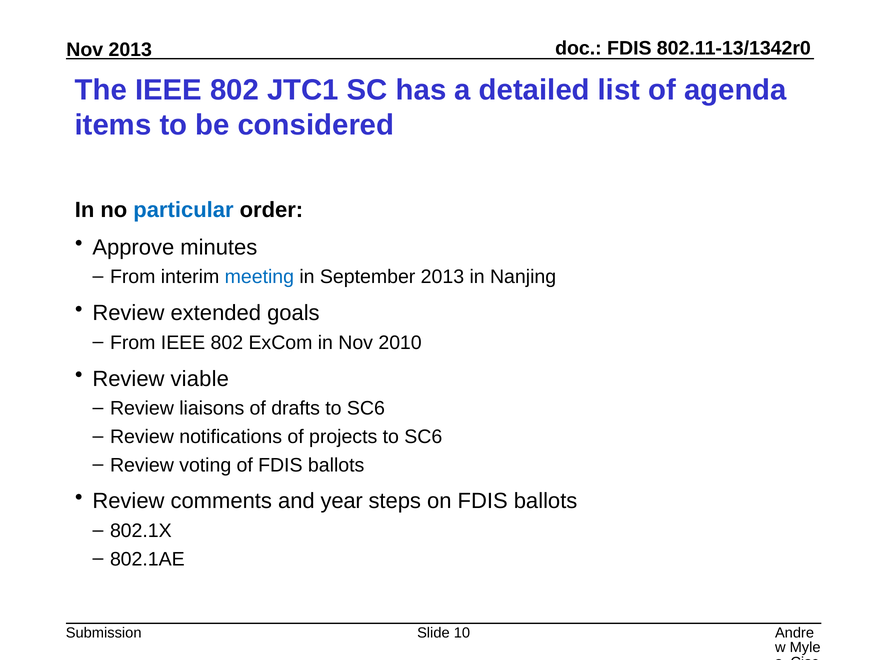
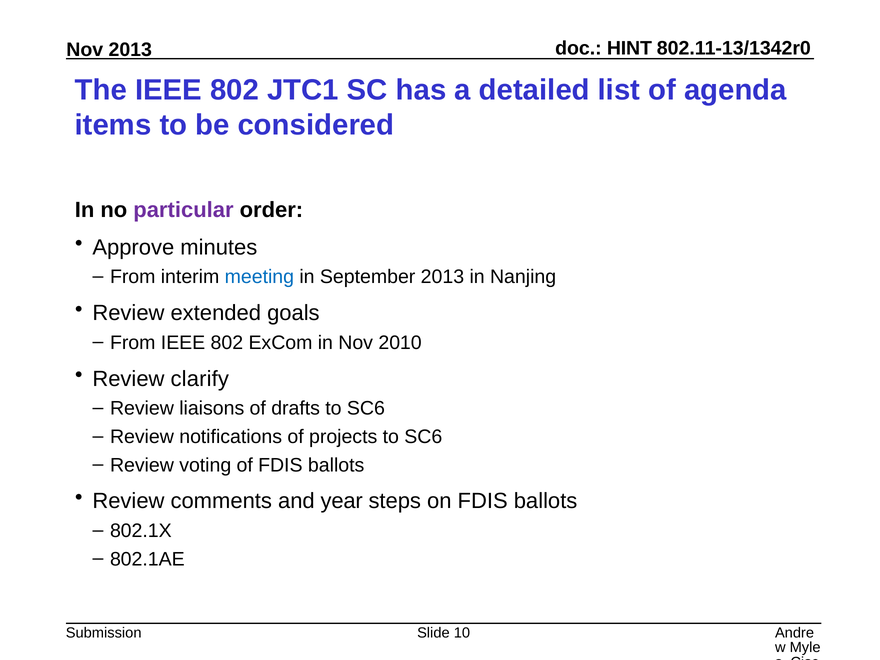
FDIS: FDIS -> HINT (629, 48)
particular colour: blue -> purple (183, 210)
viable: viable -> clarify (200, 379)
